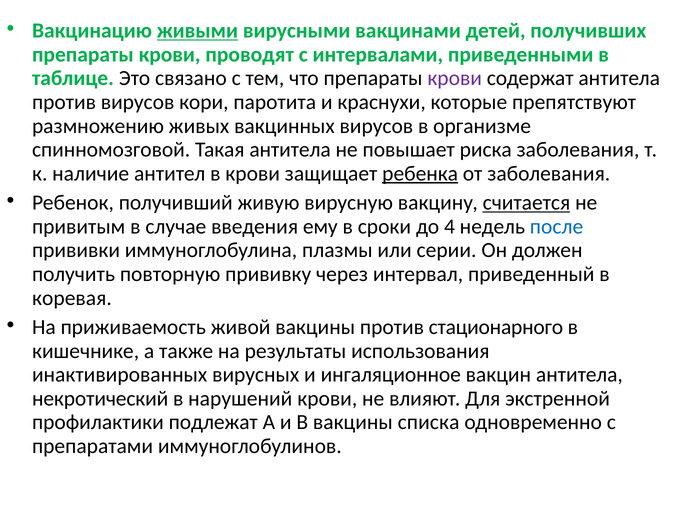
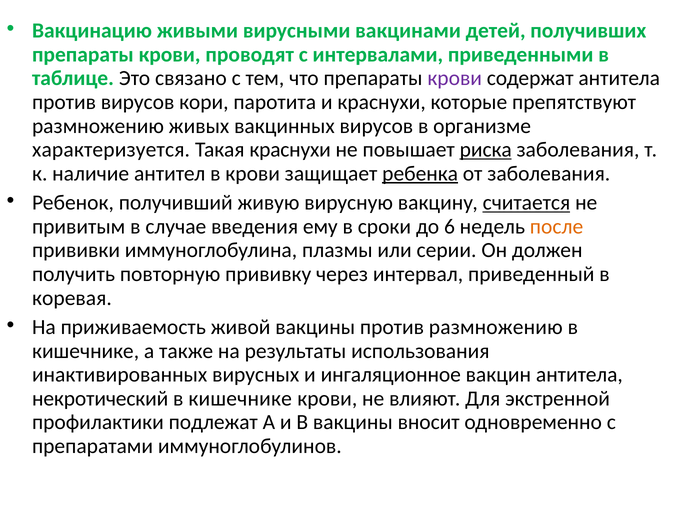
живыми underline: present -> none (197, 31)
спинномозговой: спинномозговой -> характеризуется (111, 150)
Такая антитела: антитела -> краснухи (290, 150)
риска underline: none -> present (486, 150)
4: 4 -> 6 (449, 226)
после colour: blue -> orange (557, 226)
против стационарного: стационарного -> размножению (496, 327)
нарушений: нарушений -> кишечнике (240, 398)
списка: списка -> вносит (429, 422)
